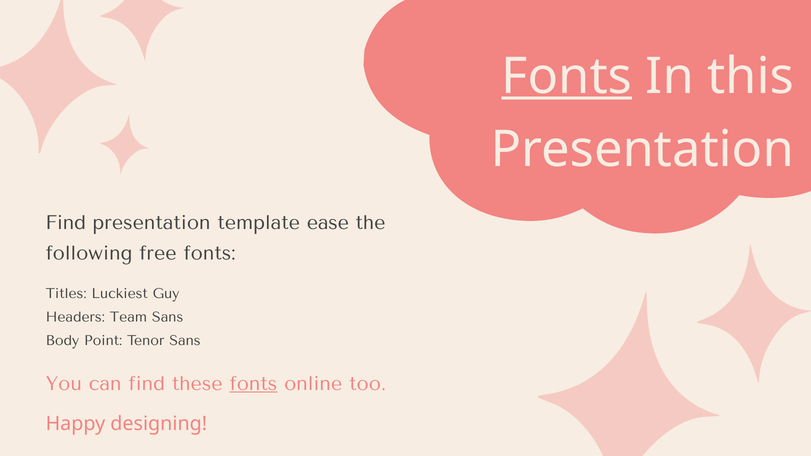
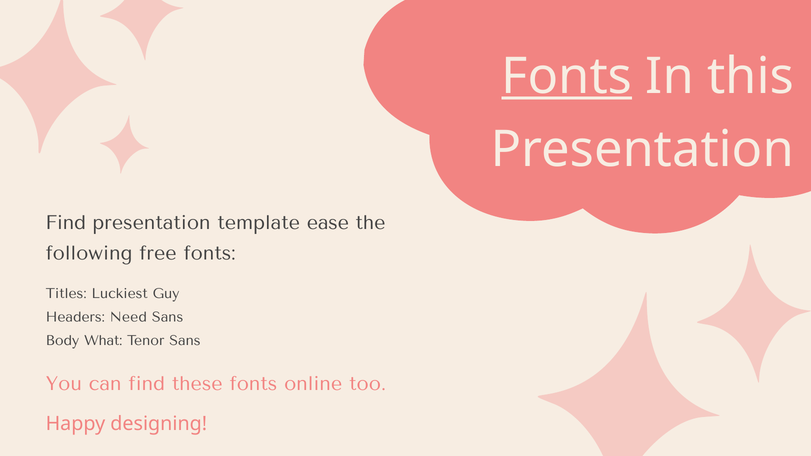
Team: Team -> Need (128, 317)
Point: Point -> What (103, 341)
fonts underline: present -> none (253, 384)
